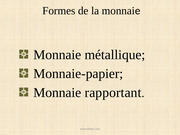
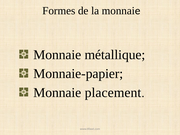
rapportant: rapportant -> placement (113, 93)
